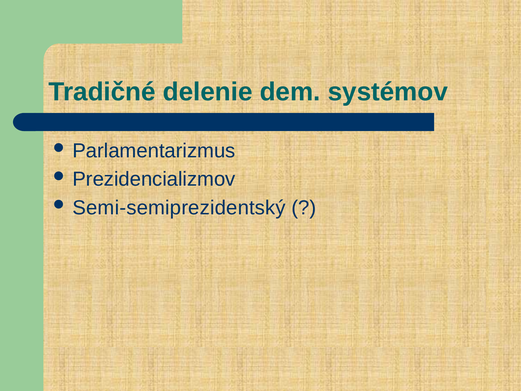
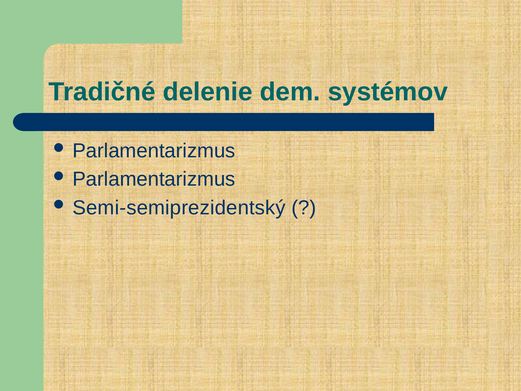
Prezidencializmov: Prezidencializmov -> Parlamentarizmus (154, 179)
